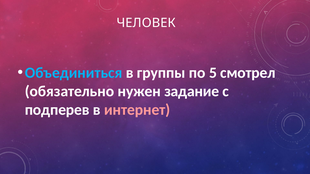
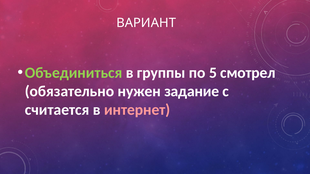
ЧЕЛОВЕК: ЧЕЛОВЕК -> ВАРИАНТ (146, 23)
Объединиться colour: light blue -> light green (74, 73)
подперев: подперев -> считается (57, 110)
